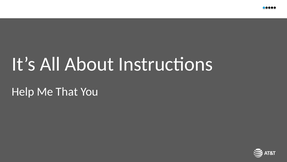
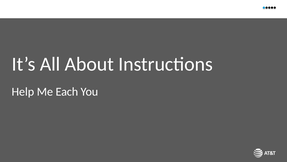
That: That -> Each (67, 91)
